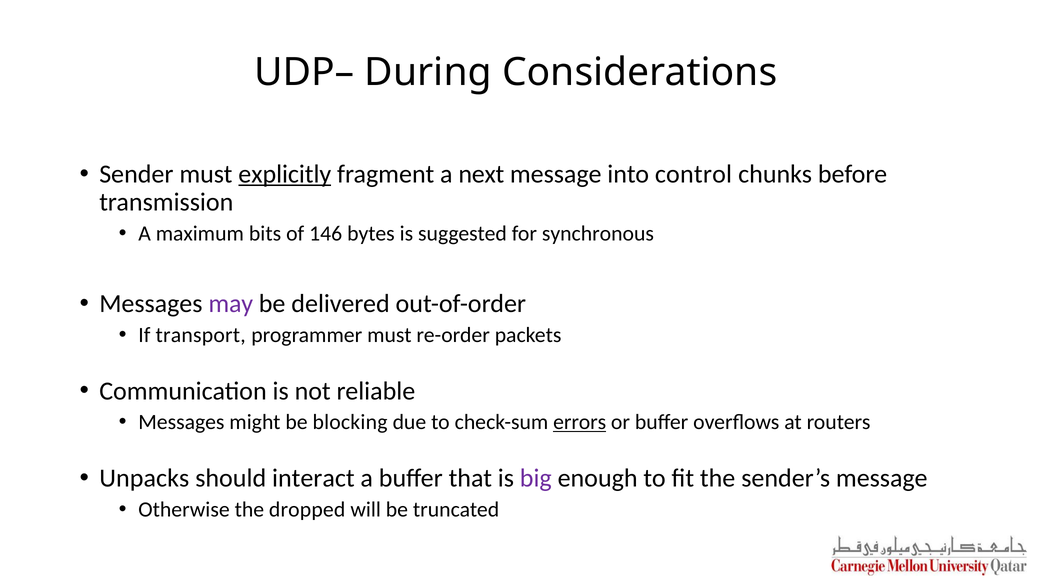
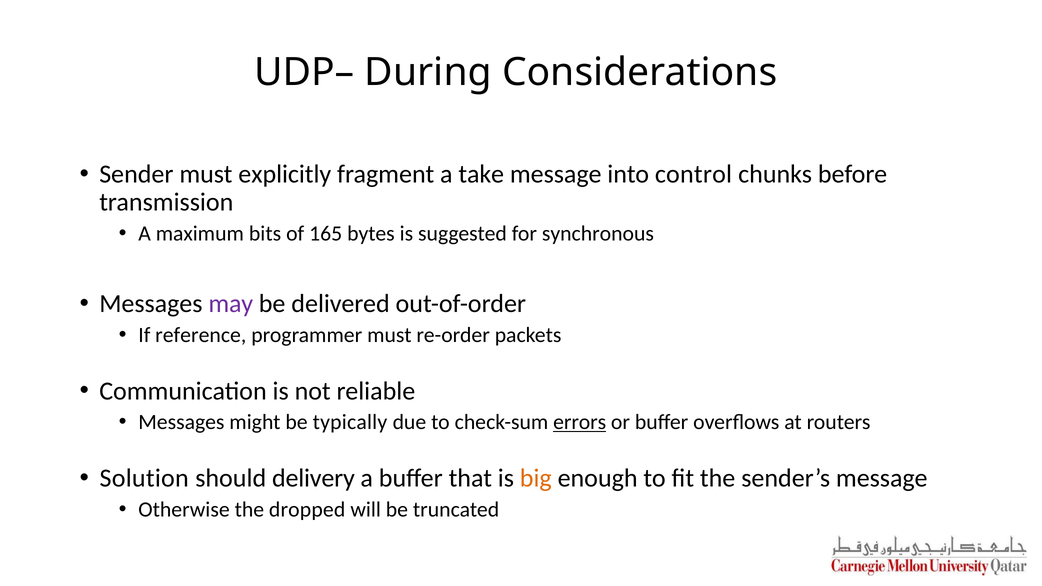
explicitly underline: present -> none (285, 174)
next: next -> take (481, 174)
146: 146 -> 165 (326, 233)
transport: transport -> reference (201, 335)
blocking: blocking -> typically (350, 422)
Unpacks: Unpacks -> Solution (144, 478)
interact: interact -> delivery (313, 478)
big colour: purple -> orange (536, 478)
